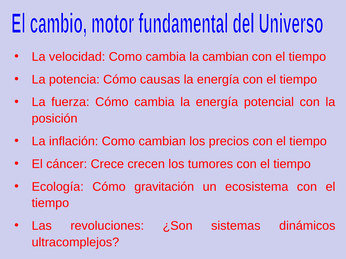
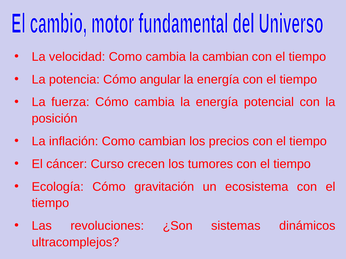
causas: causas -> angular (160, 80)
Crece: Crece -> Curso (107, 164)
